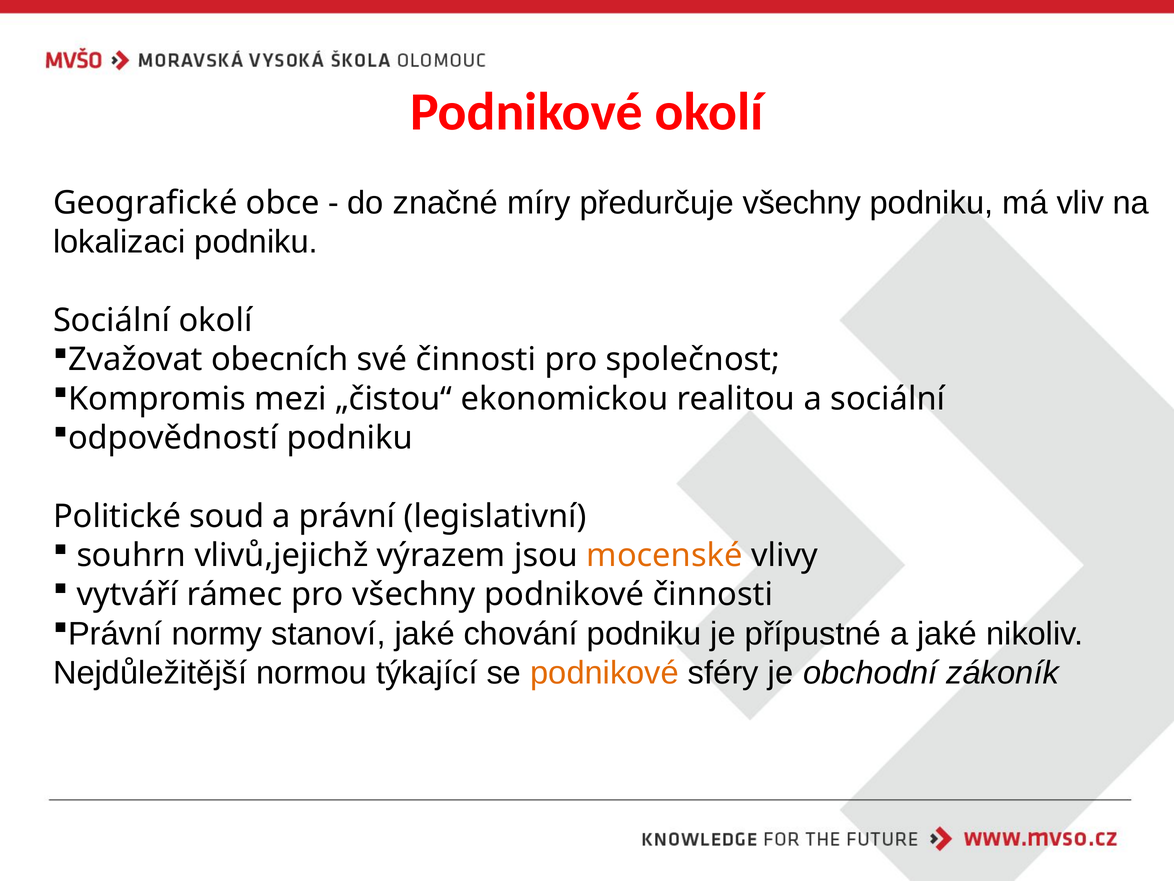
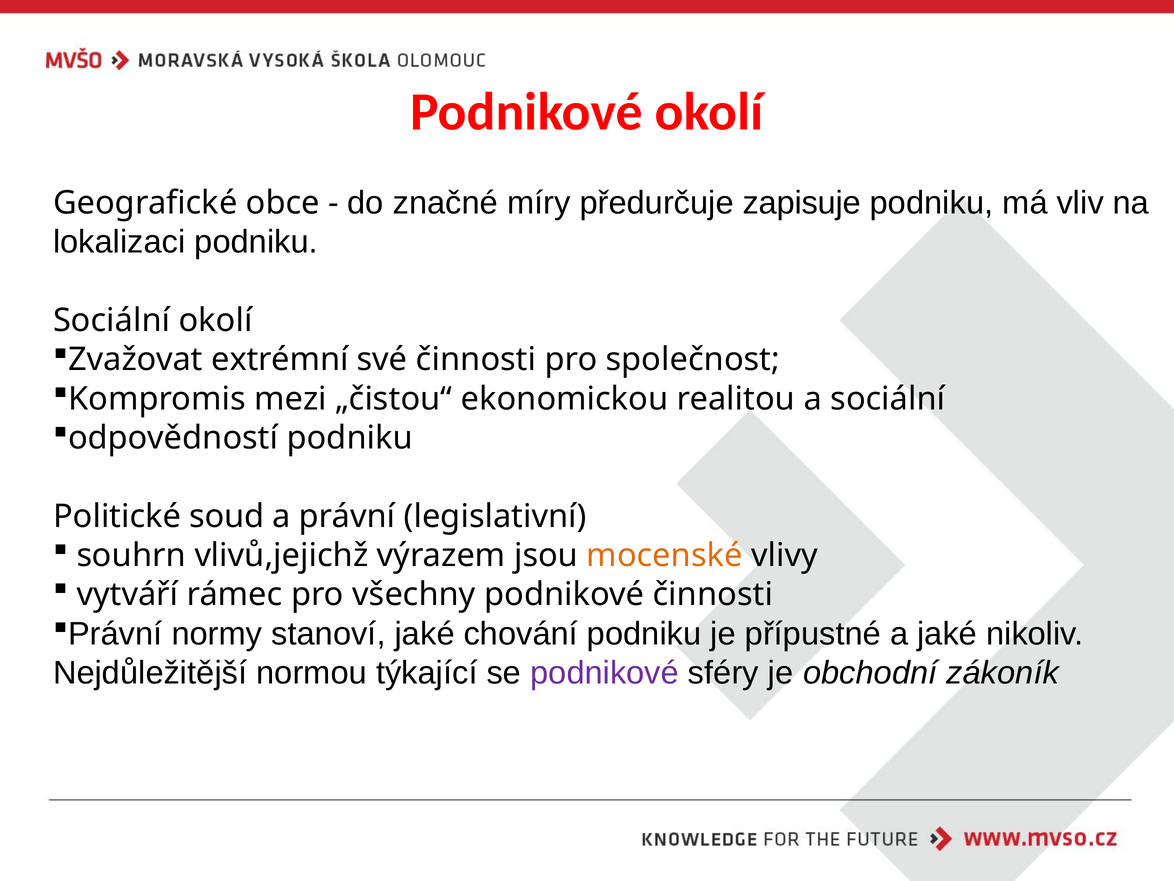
předurčuje všechny: všechny -> zapisuje (802, 203)
obecních: obecních -> extrémní (280, 359)
podnikové colour: orange -> purple (605, 673)
